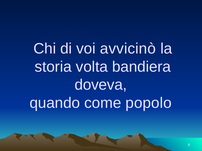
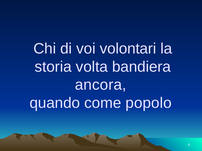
avvicinò: avvicinò -> volontari (128, 49)
doveva: doveva -> ancora (101, 85)
